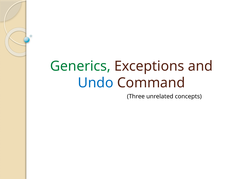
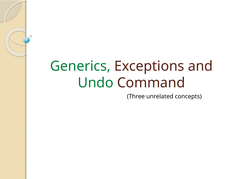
Undo colour: blue -> green (96, 83)
